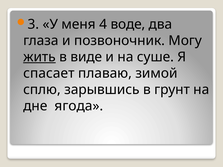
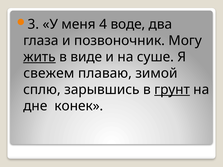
спасает: спасает -> свежем (49, 73)
грунт underline: none -> present (172, 90)
ягода: ягода -> конек (79, 106)
